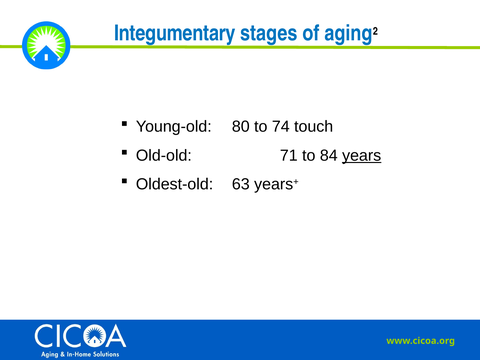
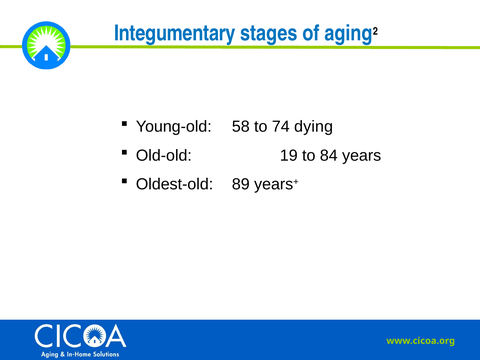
80: 80 -> 58 (241, 127)
touch: touch -> dying (314, 127)
71: 71 -> 19 (289, 155)
years underline: present -> none (362, 155)
63: 63 -> 89 (241, 184)
